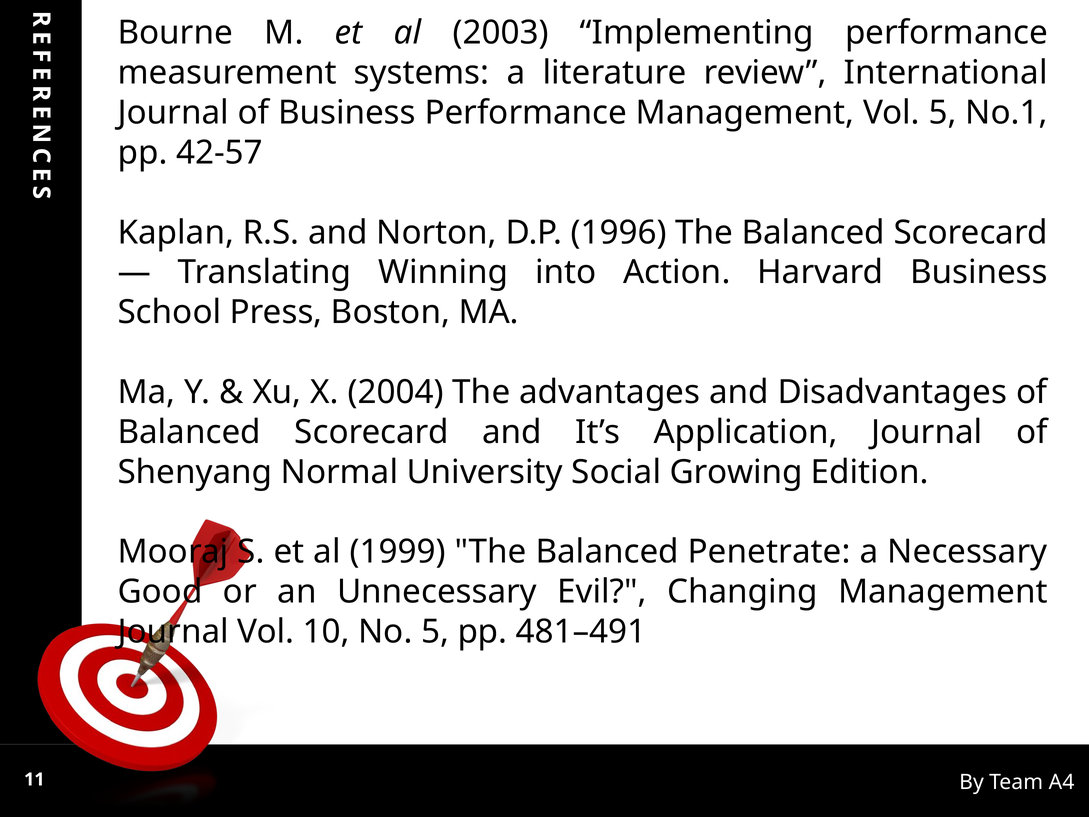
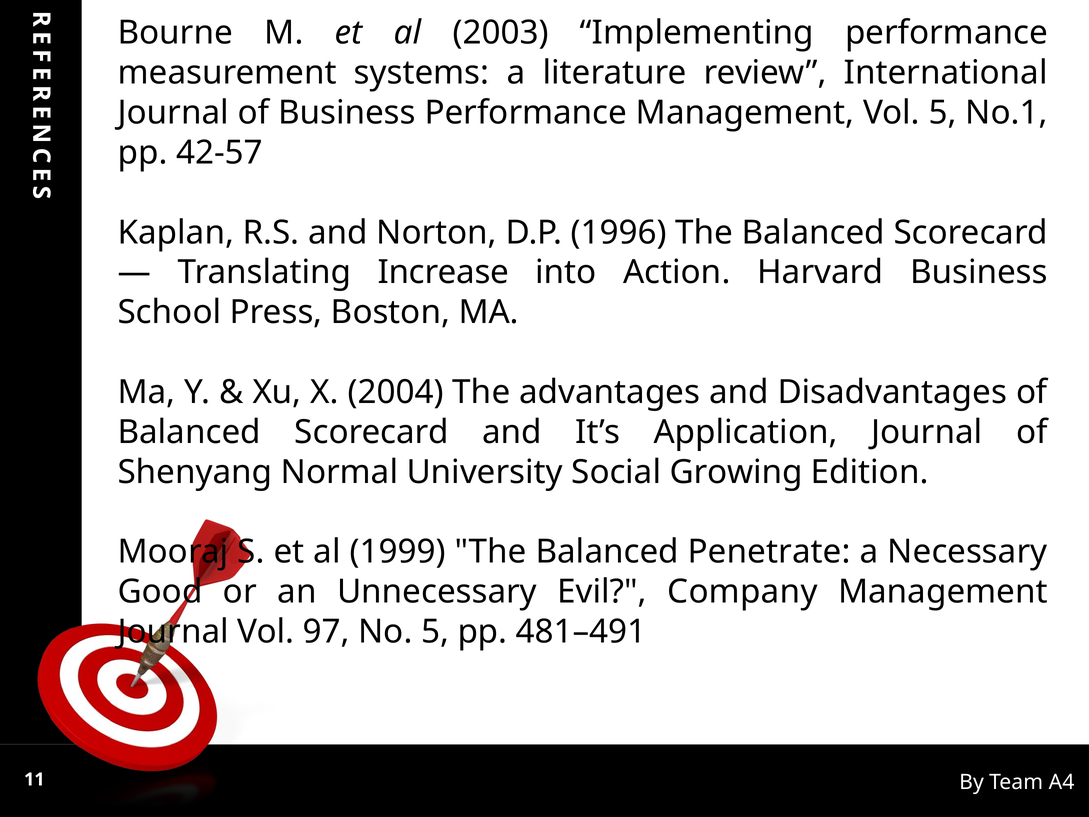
Winning: Winning -> Increase (443, 272)
Changing: Changing -> Company (742, 592)
10: 10 -> 97 (326, 632)
